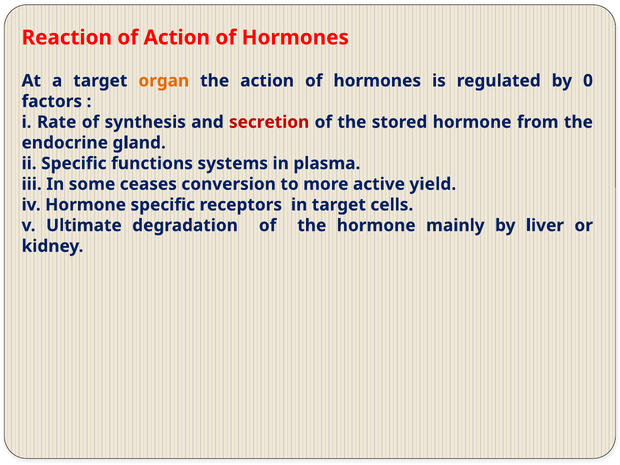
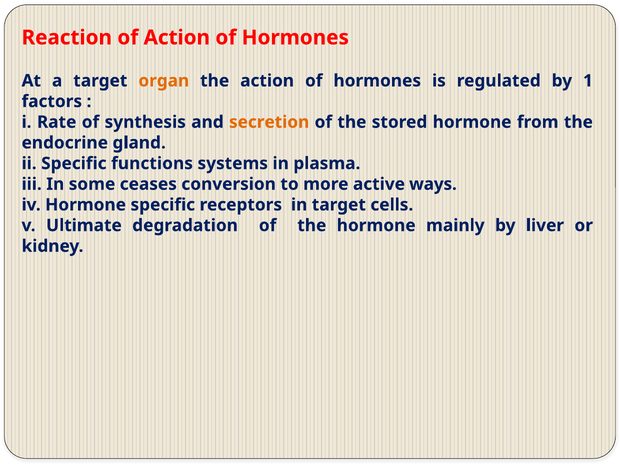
0: 0 -> 1 (588, 81)
secretion colour: red -> orange (269, 122)
yield: yield -> ways (433, 184)
